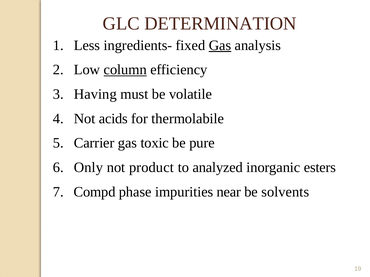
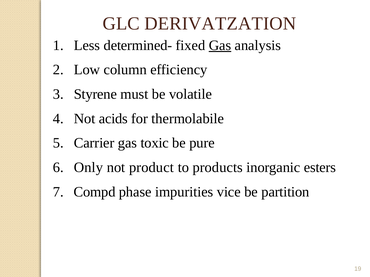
DETERMINATION: DETERMINATION -> DERIVATZATION (220, 23)
ingredients-: ingredients- -> determined- (138, 45)
column underline: present -> none (125, 70)
Having: Having -> Styrene (95, 94)
analyzed: analyzed -> products (218, 168)
near: near -> vice (229, 192)
solvents: solvents -> partition (285, 192)
